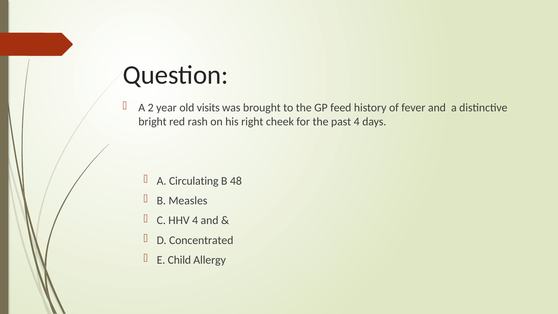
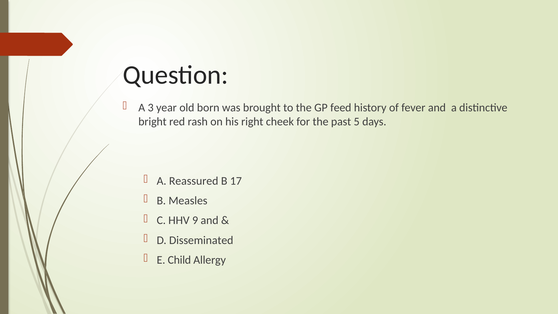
2: 2 -> 3 (151, 108)
visits: visits -> born (208, 108)
past 4: 4 -> 5 (357, 121)
Circulating: Circulating -> Reassured (194, 181)
48: 48 -> 17 (236, 181)
HHV 4: 4 -> 9 (195, 220)
Concentrated: Concentrated -> Disseminated (201, 240)
